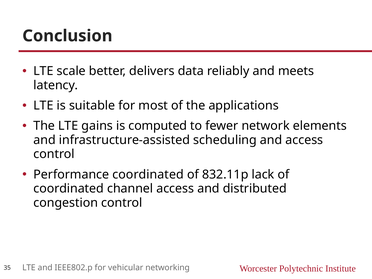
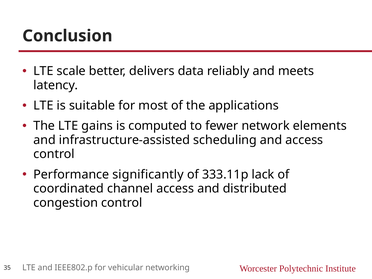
Performance coordinated: coordinated -> significantly (148, 174)
832.11p: 832.11p -> 333.11p (225, 174)
